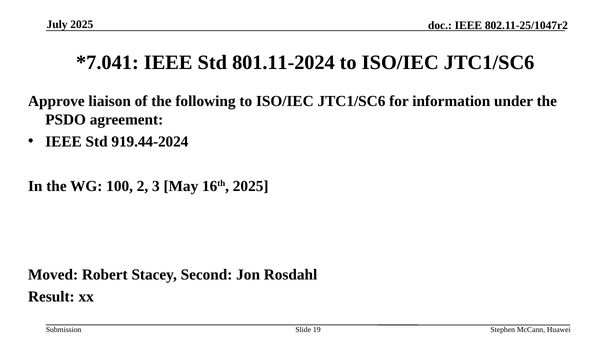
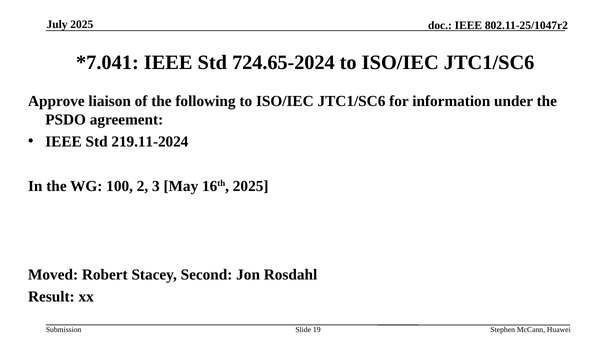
801.11-2024: 801.11-2024 -> 724.65-2024 (283, 62)
919.44-2024: 919.44-2024 -> 219.11-2024 (150, 142)
